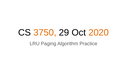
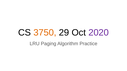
2020 colour: orange -> purple (99, 33)
